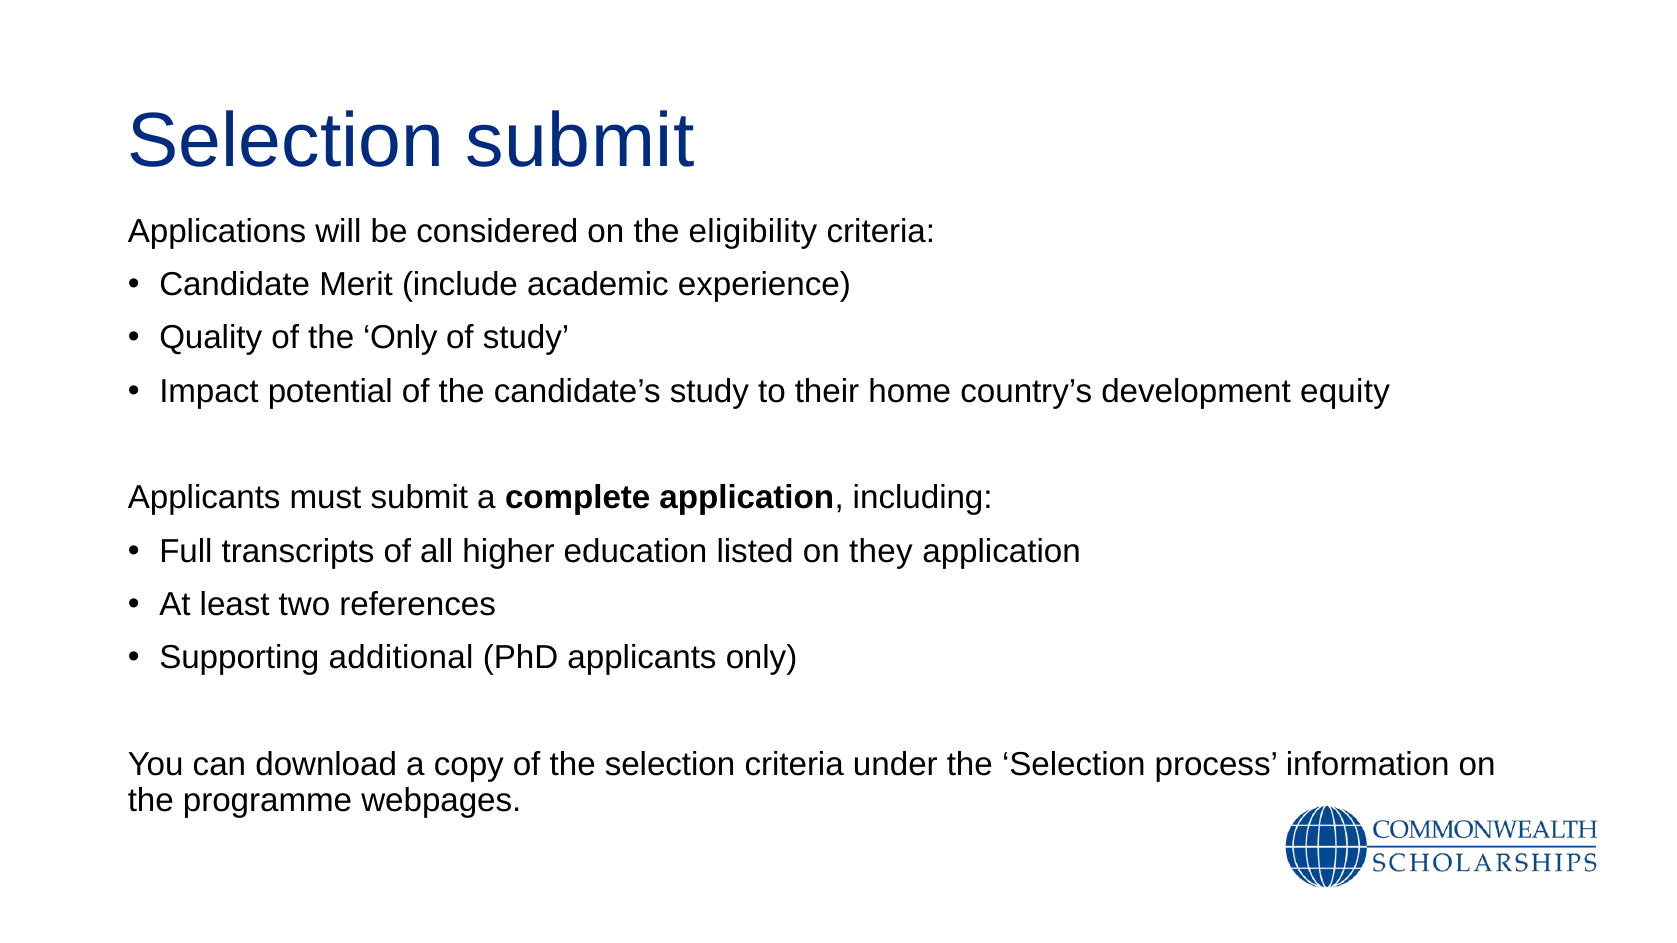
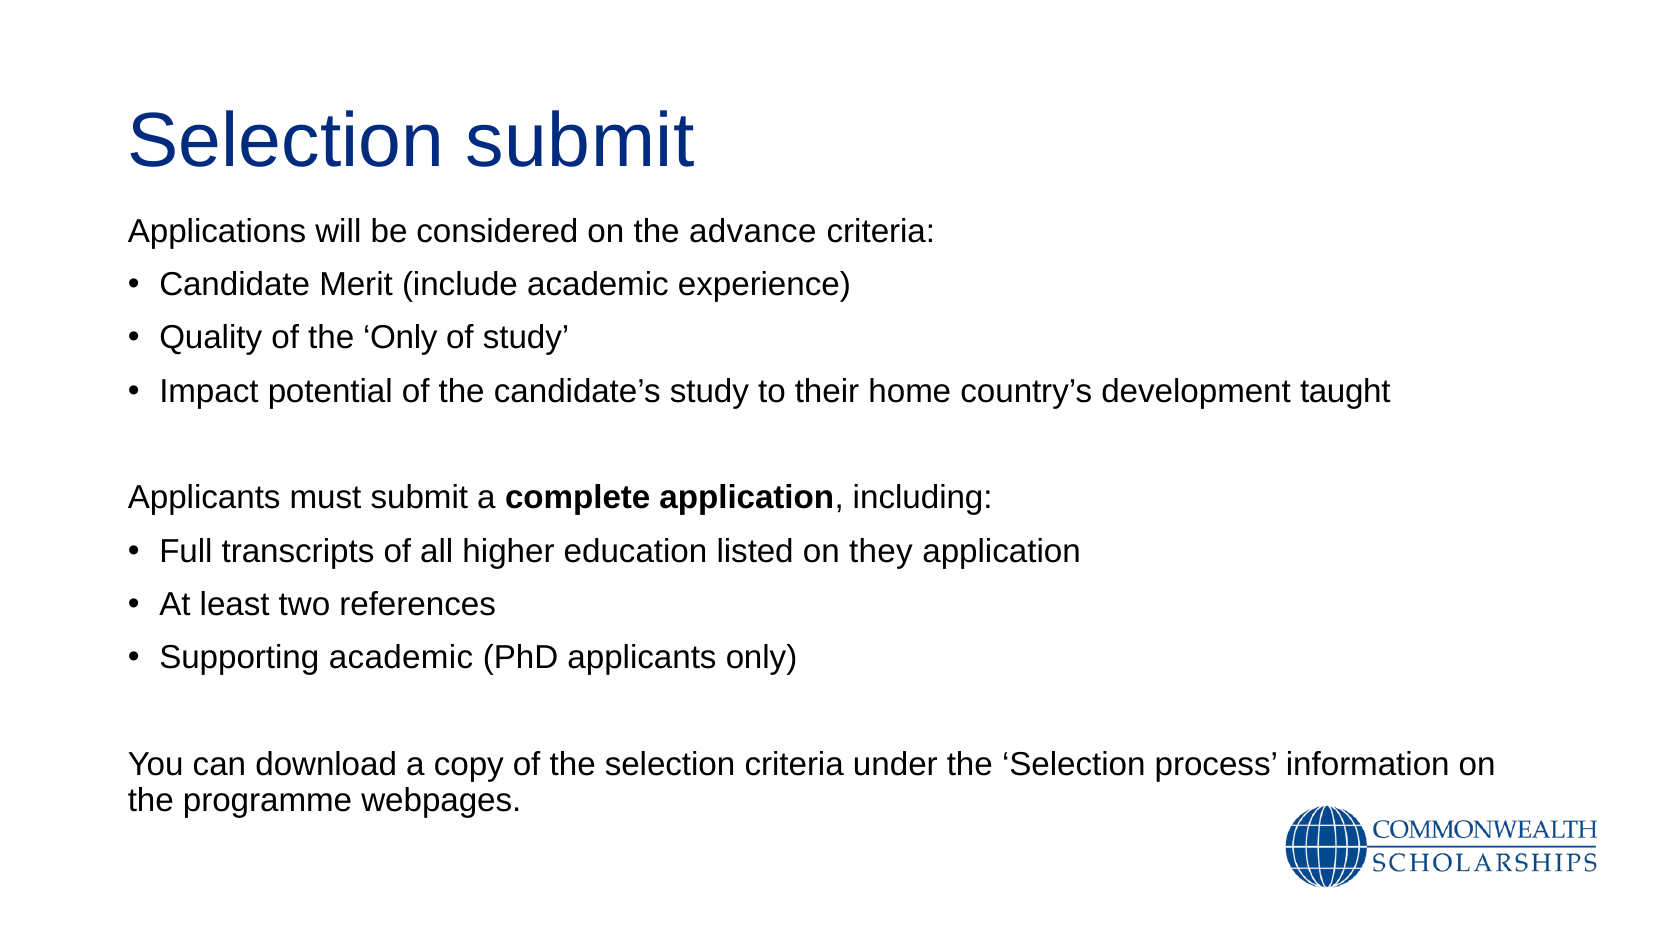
eligibility: eligibility -> advance (753, 231)
equity: equity -> taught (1345, 391)
Supporting additional: additional -> academic (401, 658)
